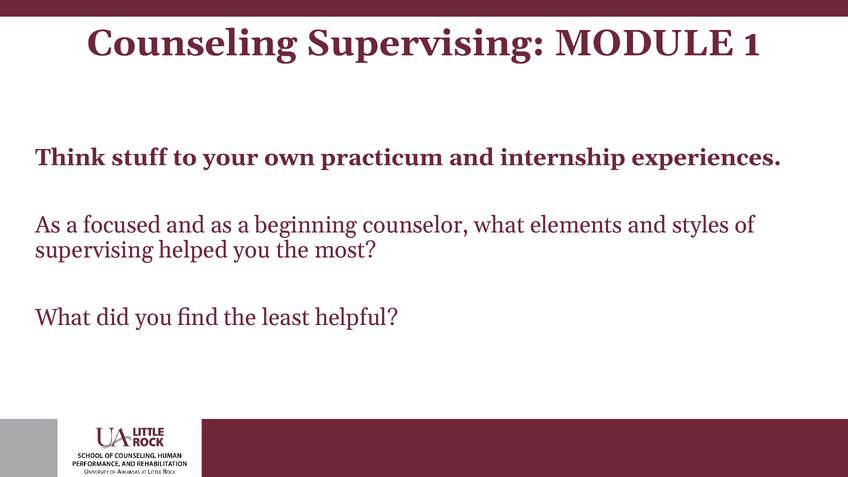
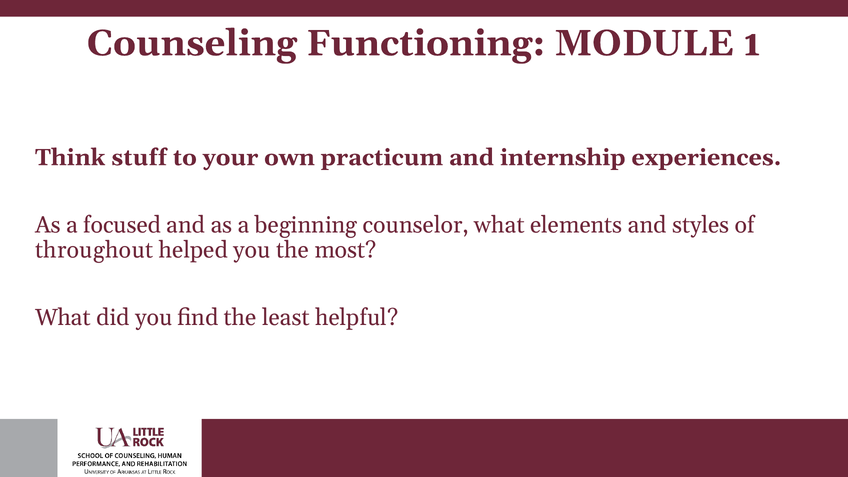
Counseling Supervising: Supervising -> Functioning (426, 43)
supervising: supervising -> throughout (94, 250)
